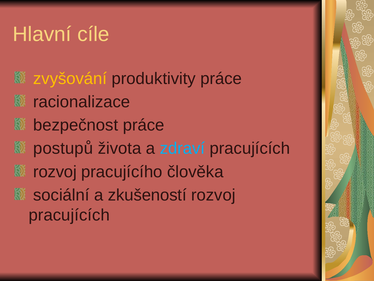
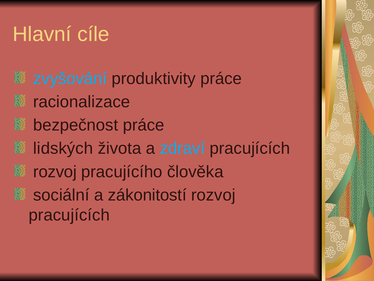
zvyšování colour: yellow -> light blue (70, 78)
postupů: postupů -> lidských (63, 148)
zkušeností: zkušeností -> zákonitostí (147, 195)
